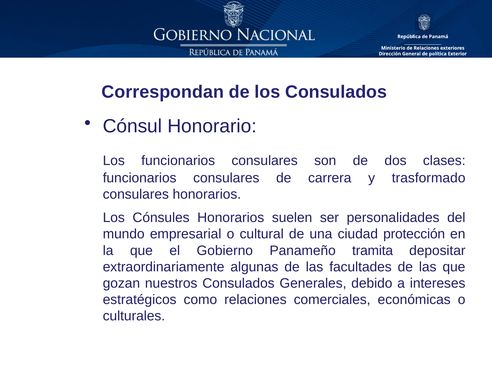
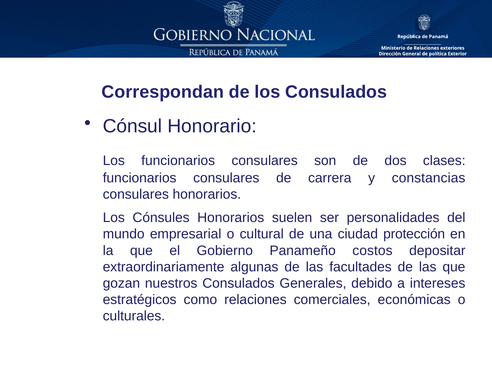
trasformado: trasformado -> constancias (429, 178)
tramita: tramita -> costos (372, 250)
